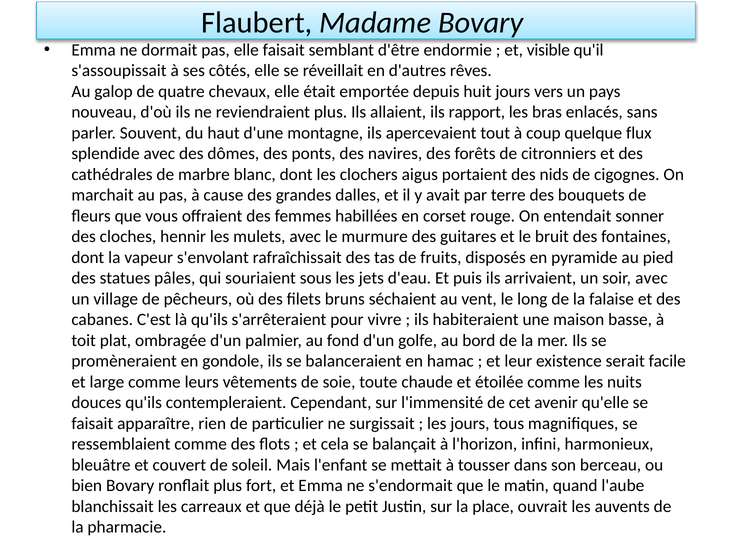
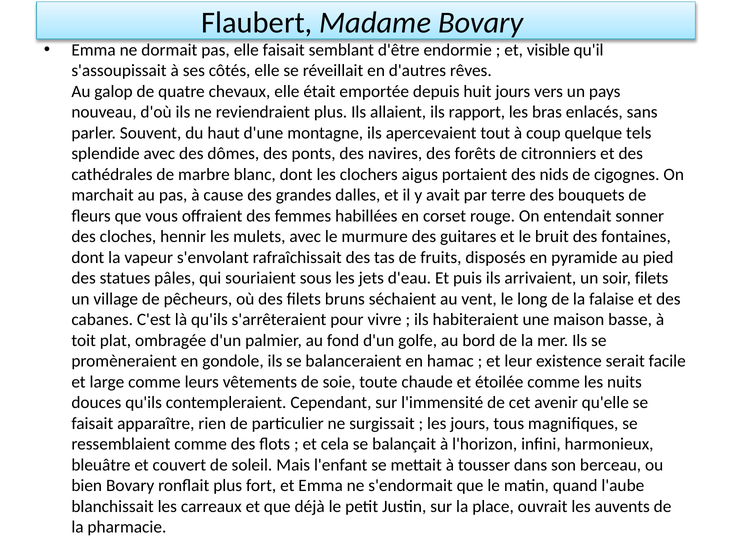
flux: flux -> tels (639, 133)
soir avec: avec -> filets (652, 278)
